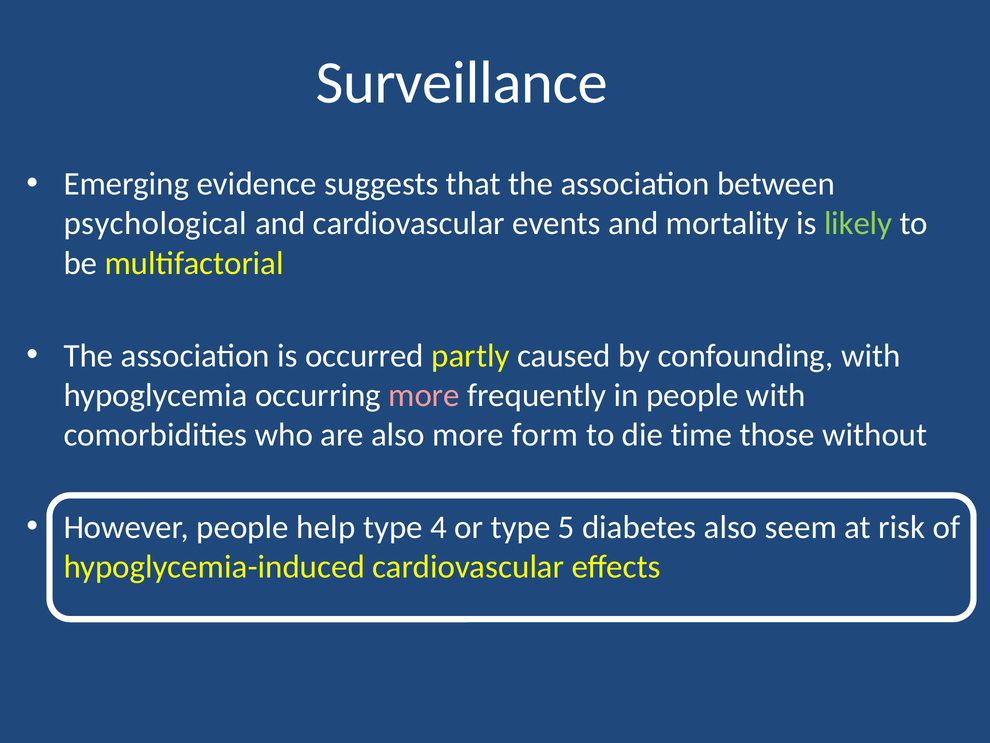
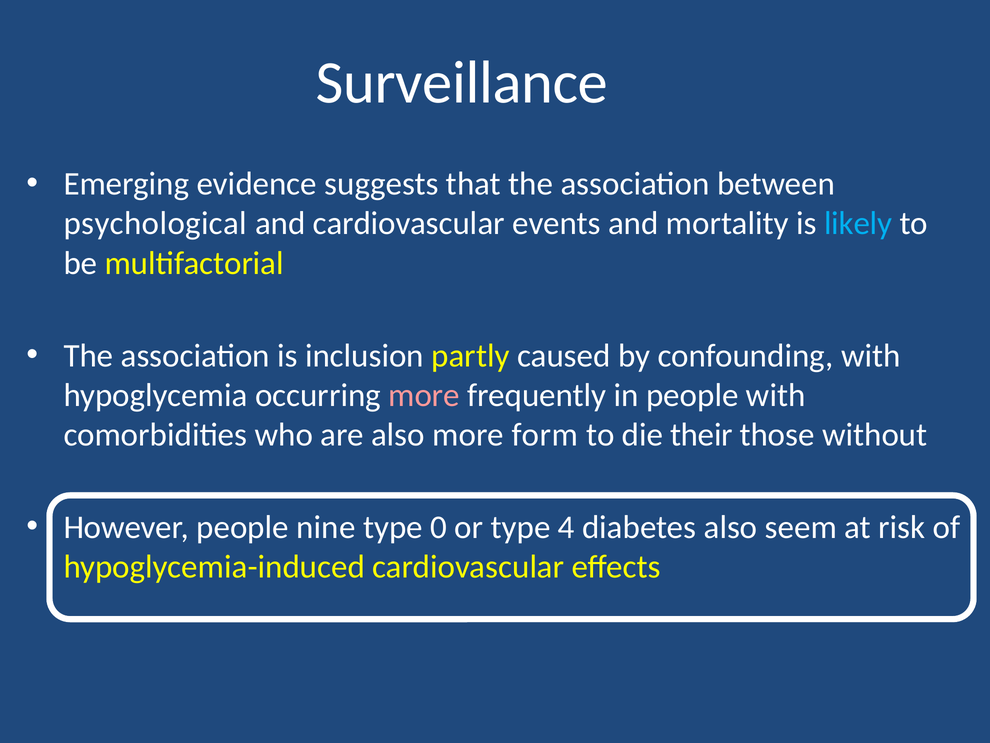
likely colour: light green -> light blue (858, 223)
occurred: occurred -> inclusion (364, 355)
time: time -> their (702, 435)
help: help -> nine (326, 527)
4: 4 -> 0 (439, 527)
5: 5 -> 4 (566, 527)
